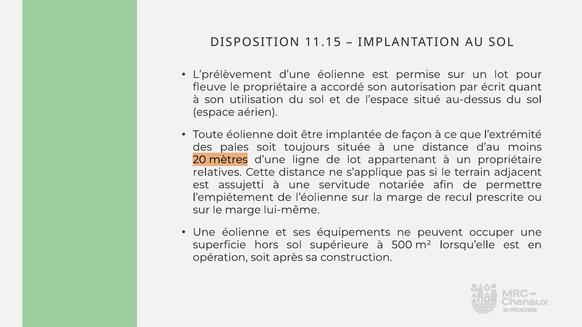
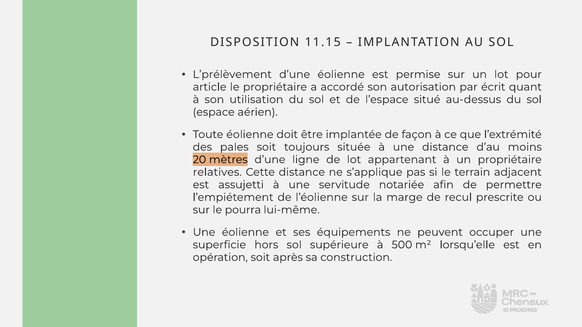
fleuve: fleuve -> article (210, 87)
le marge: marge -> pourra (243, 210)
